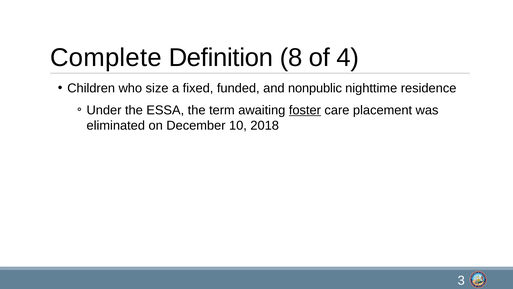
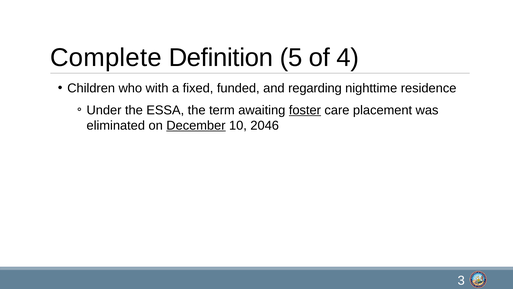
8: 8 -> 5 (291, 57)
size: size -> with (157, 88)
nonpublic: nonpublic -> regarding (315, 88)
December underline: none -> present (196, 125)
2018: 2018 -> 2046 (265, 125)
